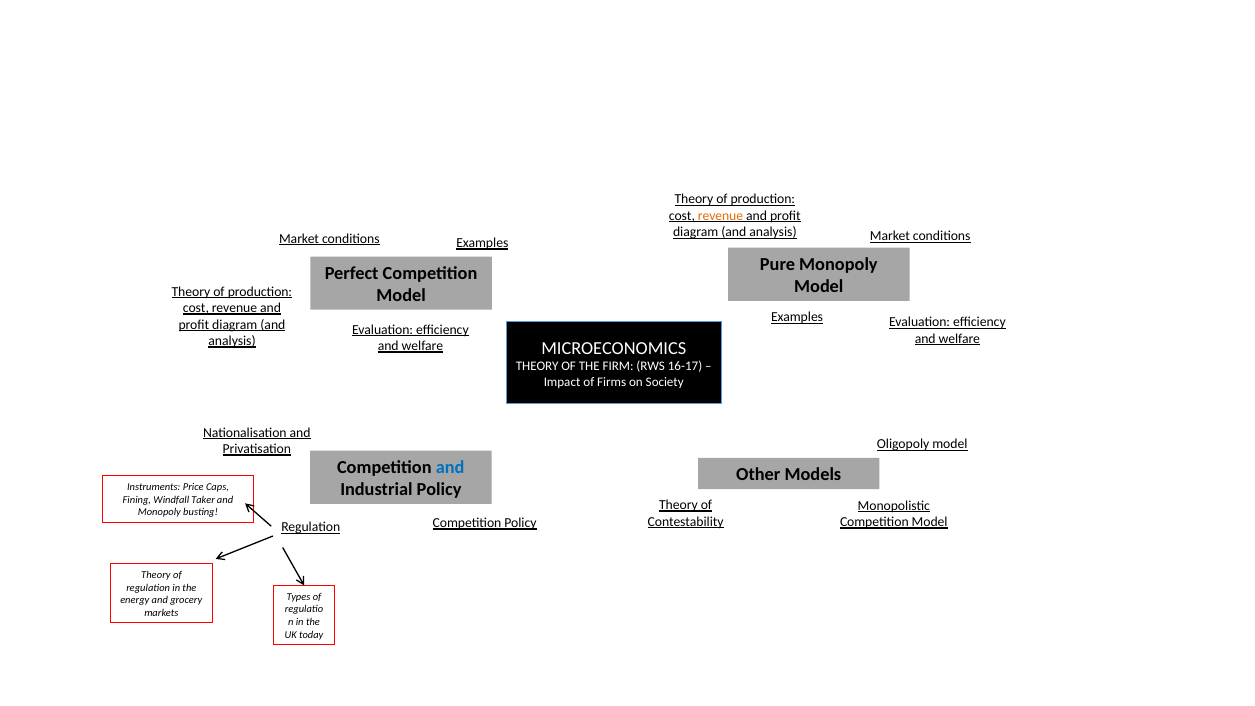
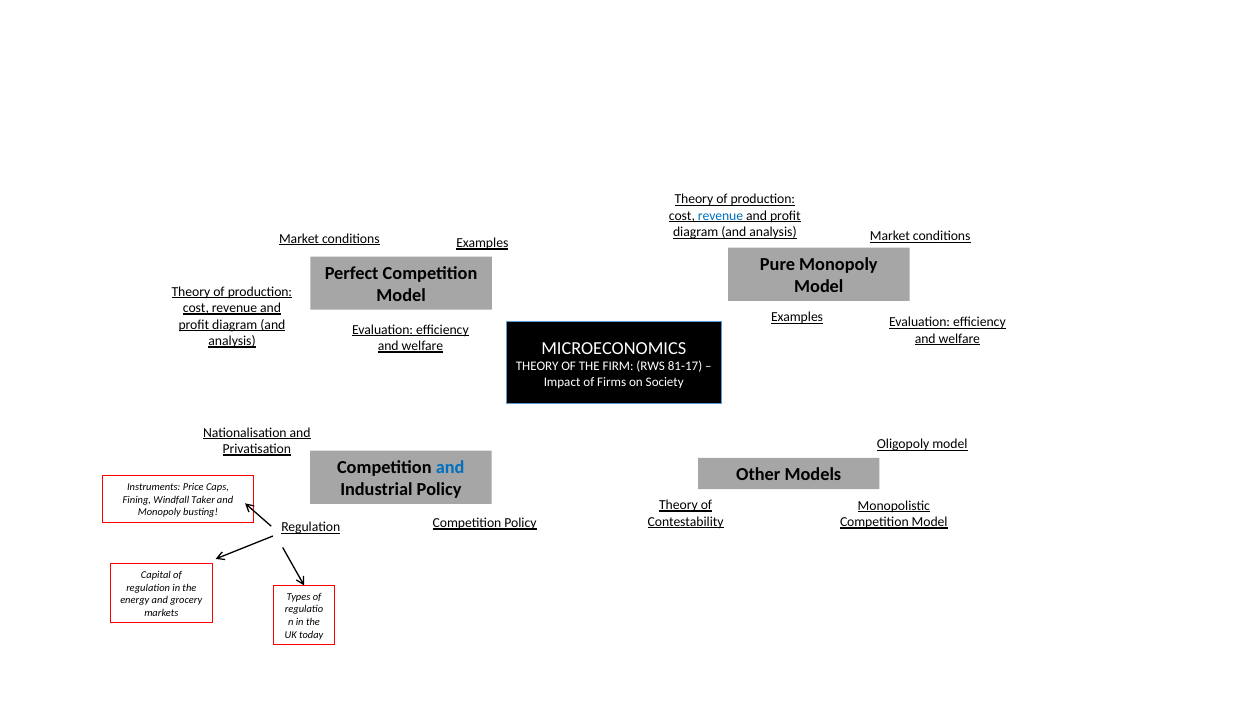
revenue colour: orange -> blue (721, 216)
16-17: 16-17 -> 81-17 (685, 367)
Theory: Theory -> Capital (156, 575)
